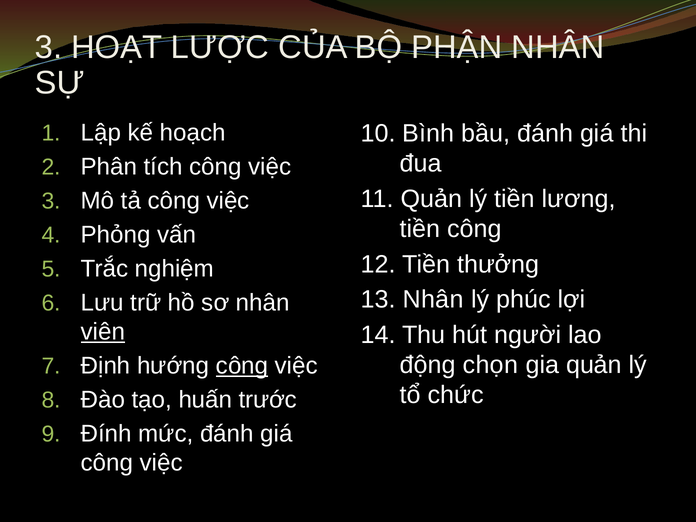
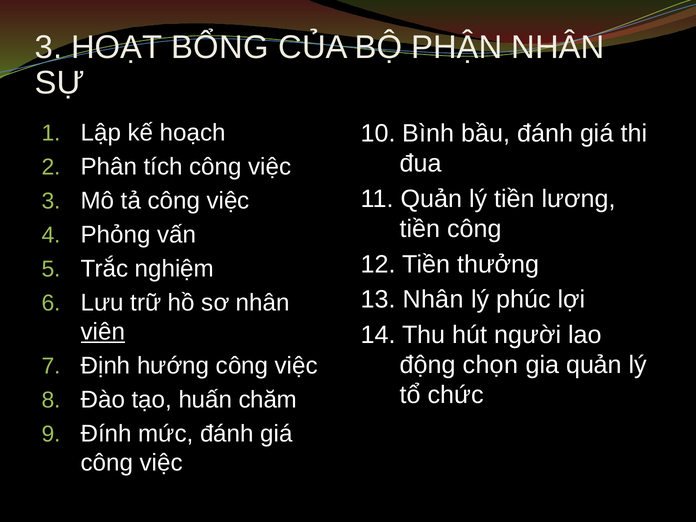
LƯỢC: LƯỢC -> BỔNG (220, 48)
công underline: present -> none (242, 366)
trước: trước -> chăm (268, 400)
